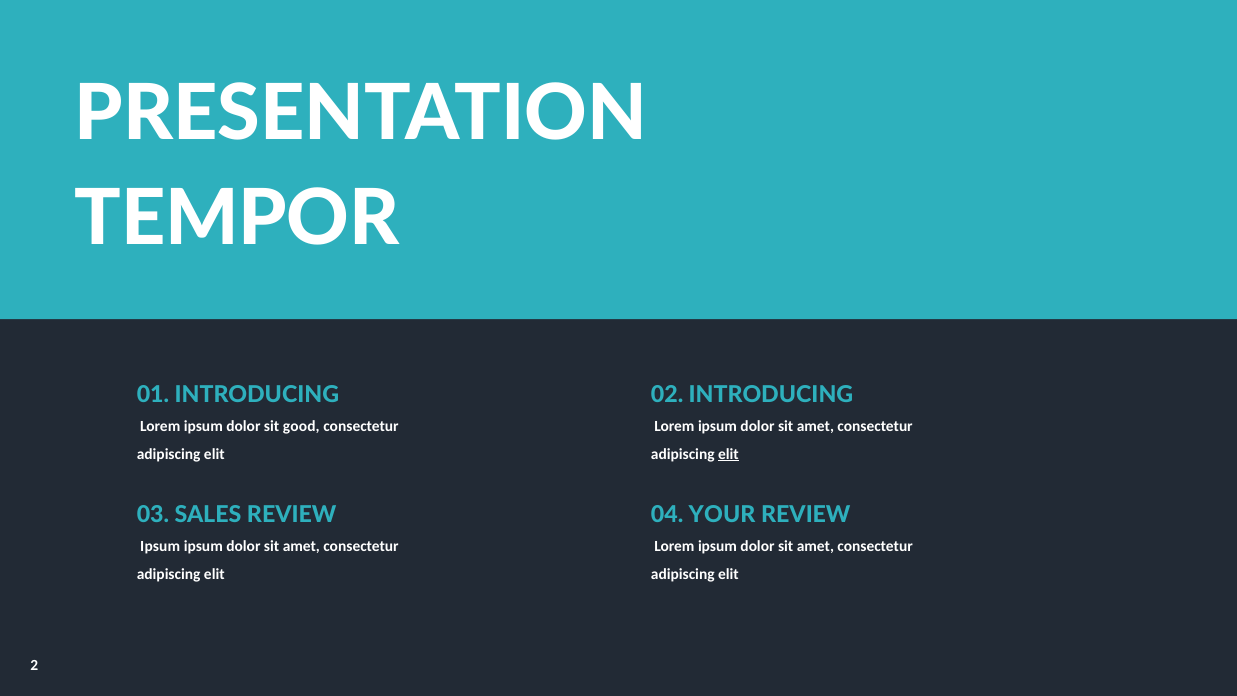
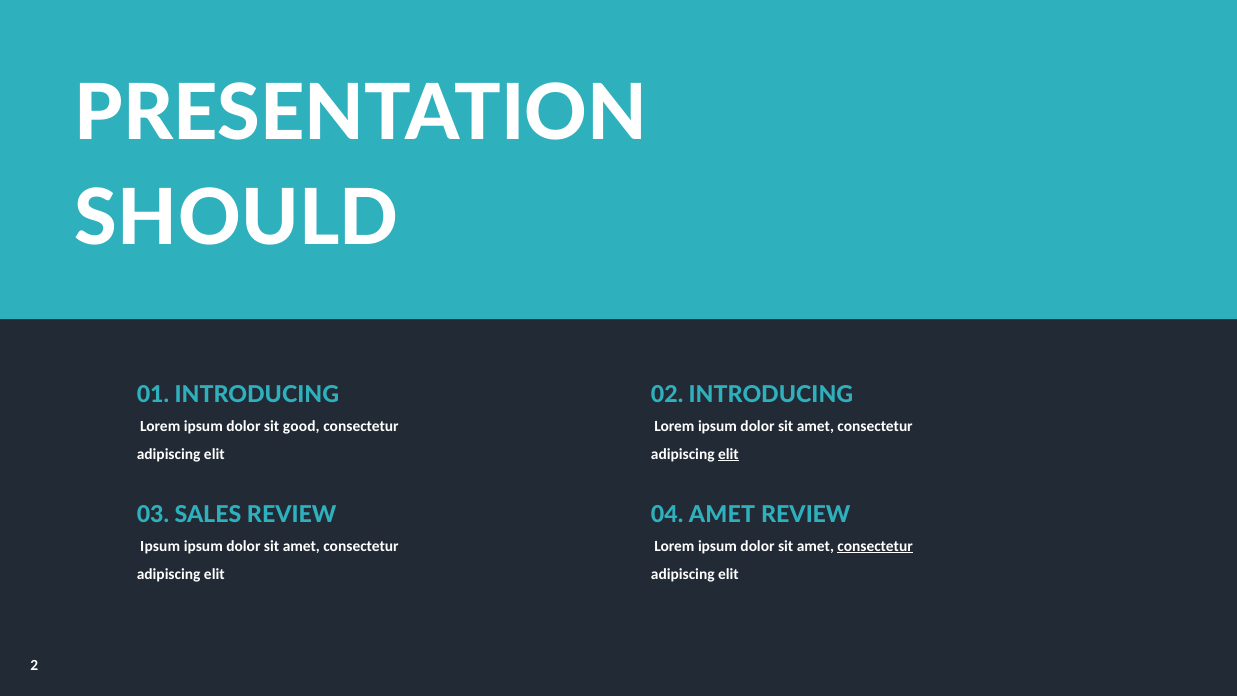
TEMPOR: TEMPOR -> SHOULD (237, 219)
04 YOUR: YOUR -> AMET (722, 515)
consectetur underline: none -> present (875, 546)
